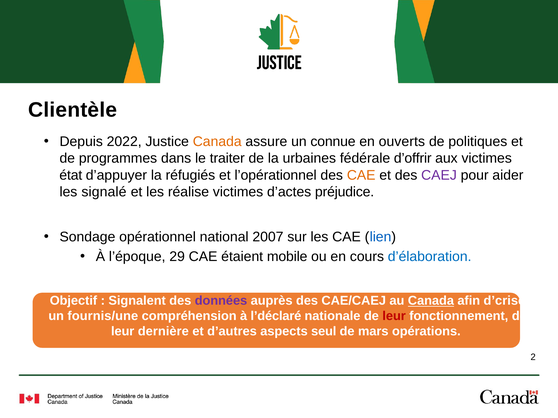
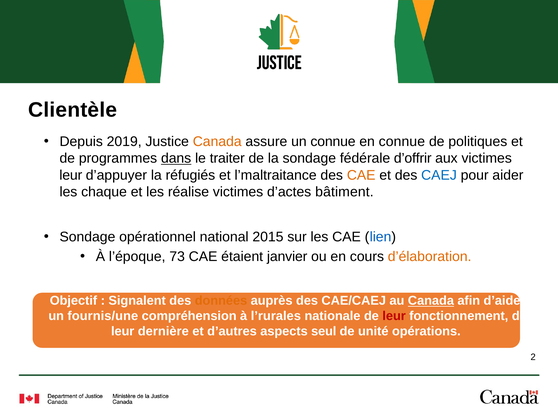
2022: 2022 -> 2019 (124, 142)
en ouverts: ouverts -> connue (402, 142)
dans underline: none -> present (176, 159)
la urbaines: urbaines -> sondage (309, 159)
état: état -> leur (71, 175)
l’opérationnel: l’opérationnel -> l’maltraitance (276, 175)
CAEJ colour: purple -> blue (439, 175)
signalé: signalé -> chaque (104, 192)
préjudice: préjudice -> bâtiment (344, 192)
2007: 2007 -> 2015 (268, 237)
29: 29 -> 73 (177, 257)
mobile: mobile -> janvier (287, 257)
d’élaboration colour: blue -> orange (430, 257)
données colour: purple -> orange (221, 301)
d’crise: d’crise -> d’aider (504, 301)
l’déclaré: l’déclaré -> l’rurales (276, 316)
mars: mars -> unité (373, 332)
